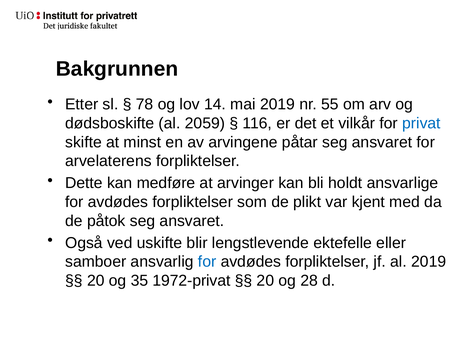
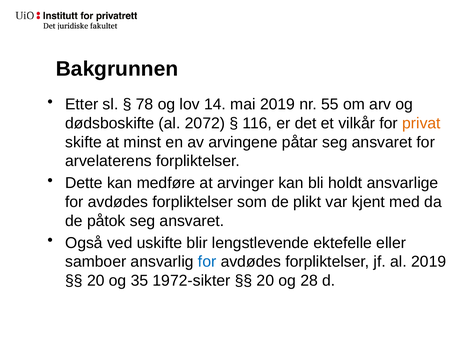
2059: 2059 -> 2072 (205, 123)
privat colour: blue -> orange (421, 123)
1972-privat: 1972-privat -> 1972-sikter (191, 281)
